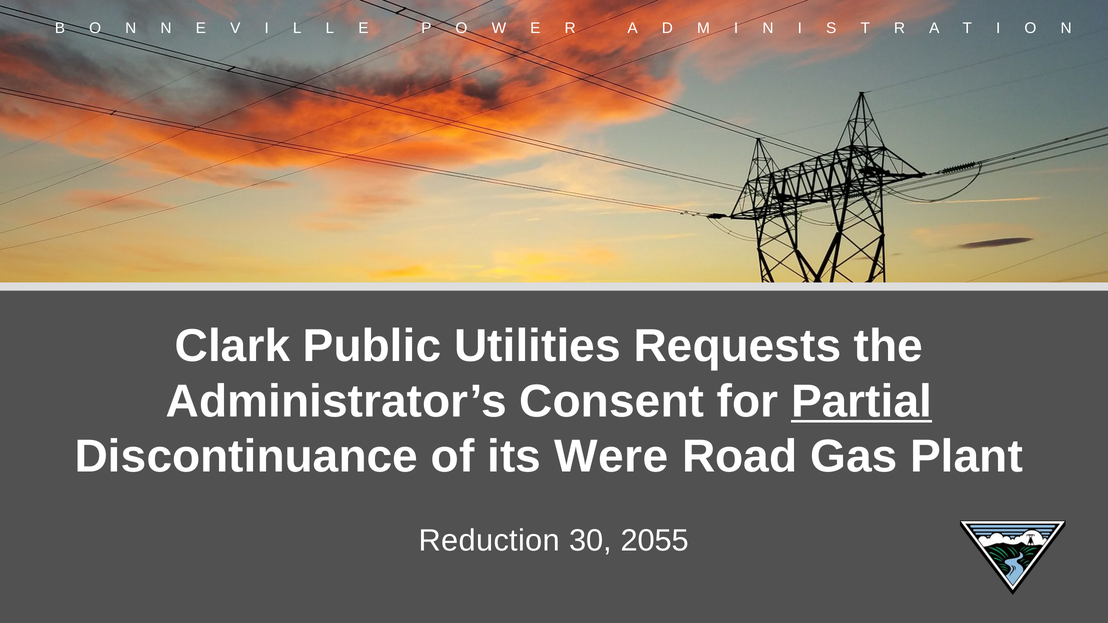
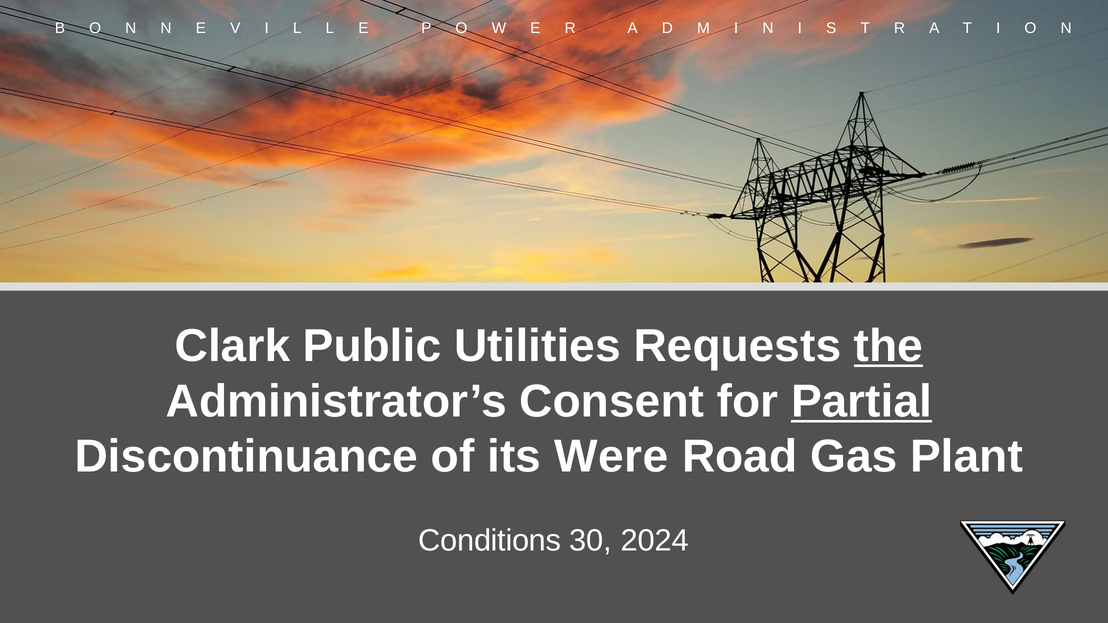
the underline: none -> present (889, 346)
Reduction: Reduction -> Conditions (490, 541)
2055: 2055 -> 2024 (655, 541)
